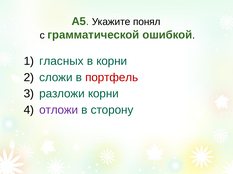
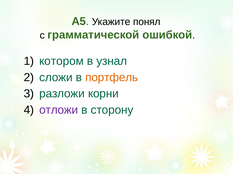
гласных: гласных -> котором (61, 61)
в корни: корни -> узнал (112, 61)
портфель colour: red -> orange (112, 78)
